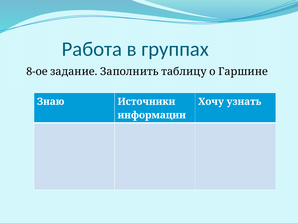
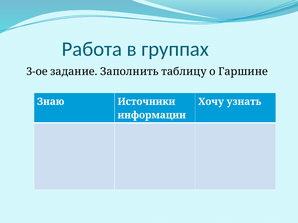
8-ое: 8-ое -> 3-ое (37, 72)
